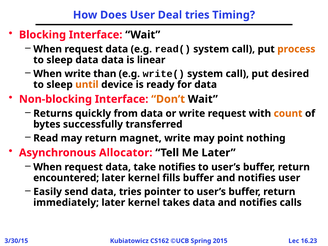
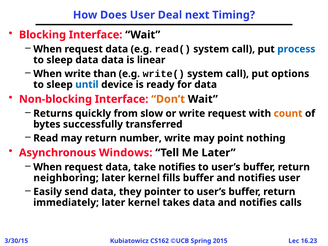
Deal tries: tries -> next (197, 15)
process colour: orange -> blue (296, 49)
desired: desired -> options (290, 74)
until colour: orange -> blue (87, 85)
from data: data -> slow (152, 113)
magnet: magnet -> number (141, 138)
Allocator: Allocator -> Windows (126, 153)
encountered: encountered -> neighboring (66, 178)
data tries: tries -> they (130, 192)
